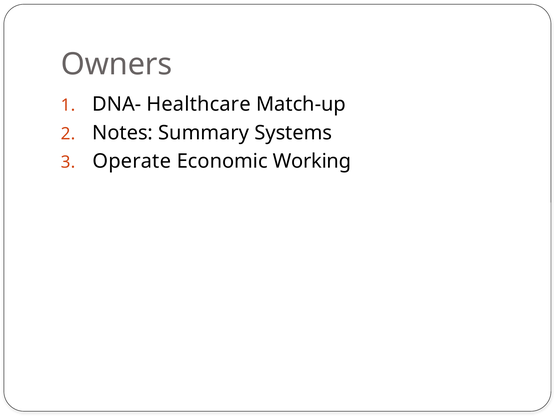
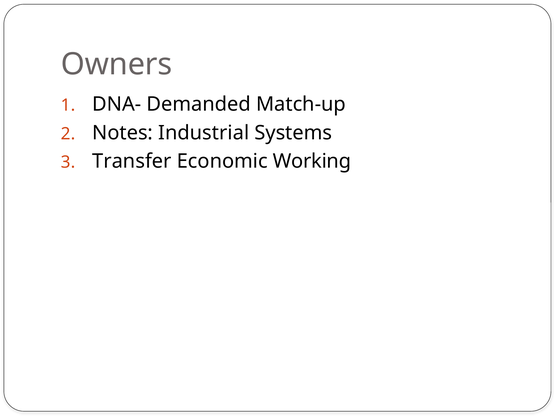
Healthcare: Healthcare -> Demanded (199, 104)
Summary: Summary -> Industrial (204, 133)
Operate: Operate -> Transfer (132, 161)
